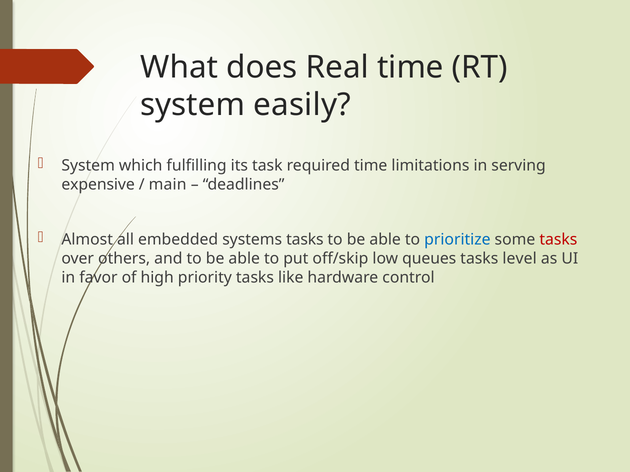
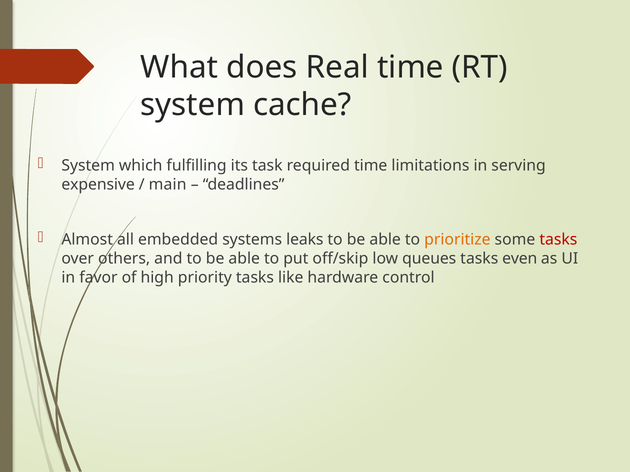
easily: easily -> cache (302, 105)
systems tasks: tasks -> leaks (305, 240)
prioritize colour: blue -> orange (457, 240)
level: level -> even (520, 259)
